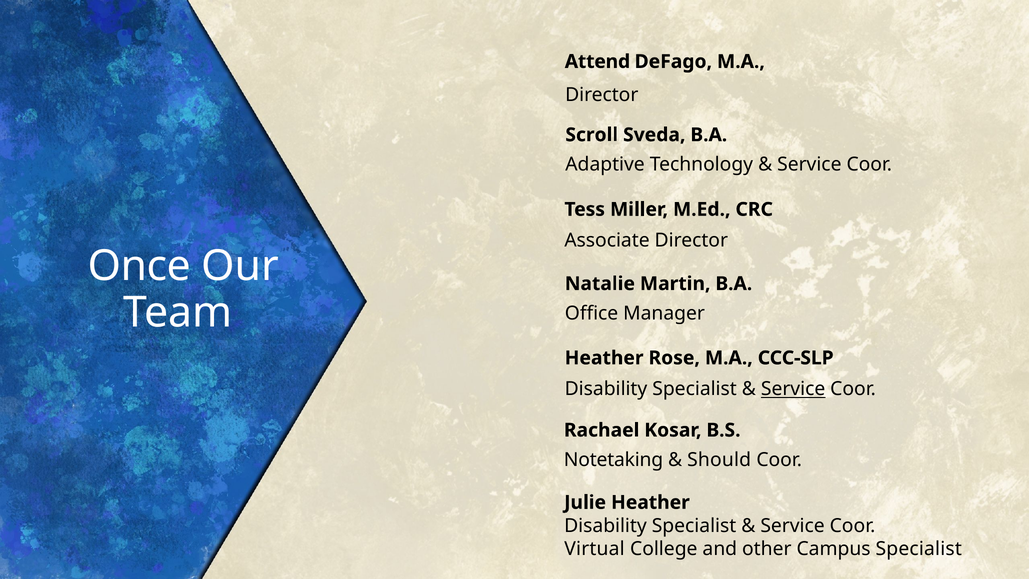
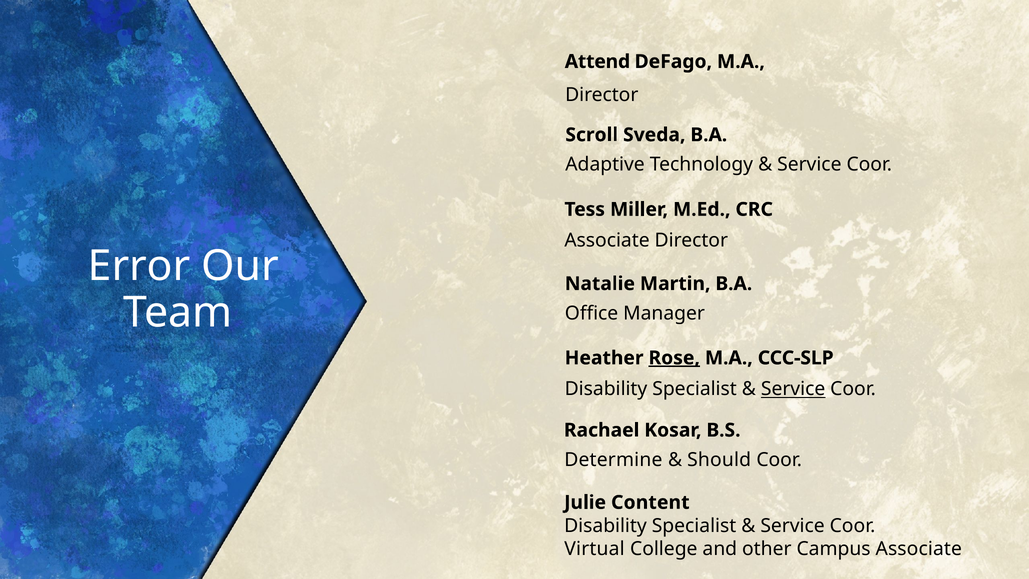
Once: Once -> Error (139, 266)
Rose underline: none -> present (674, 358)
Notetaking: Notetaking -> Determine (613, 460)
Julie Heather: Heather -> Content (650, 502)
Campus Specialist: Specialist -> Associate (919, 549)
